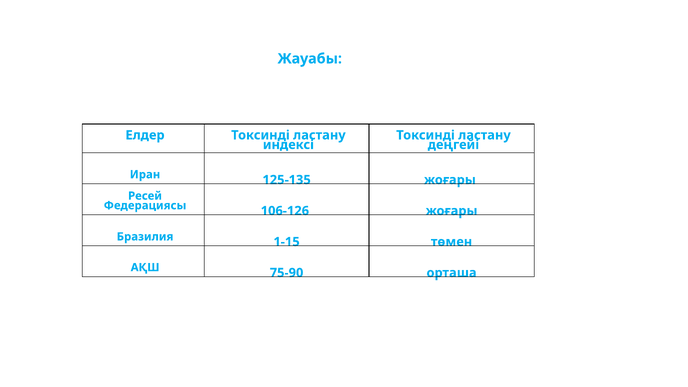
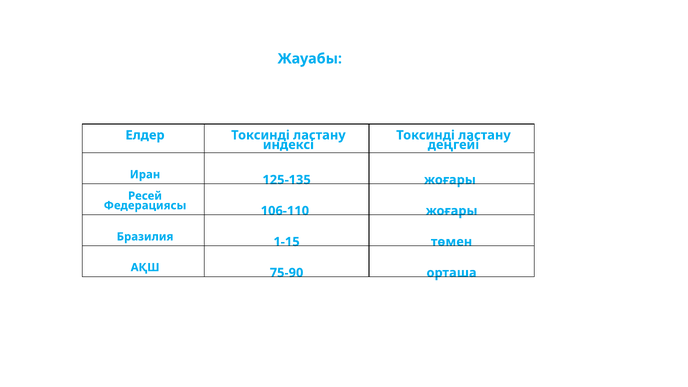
106-126: 106-126 -> 106-110 (285, 211)
